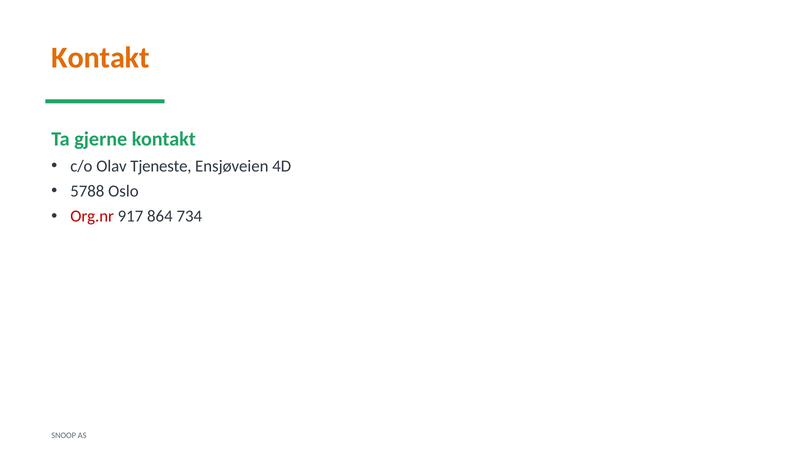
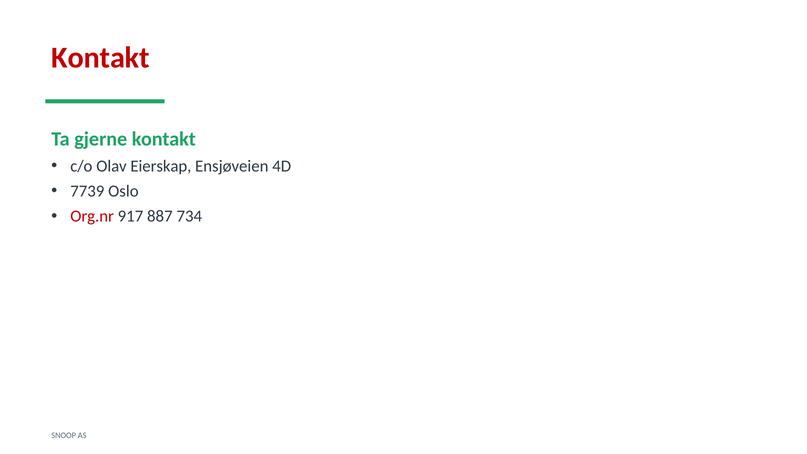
Kontakt colour: orange -> red (101, 58)
Tjeneste: Tjeneste -> Eierskap (161, 166)
5788: 5788 -> 7739 (87, 191)
864: 864 -> 887 (160, 216)
